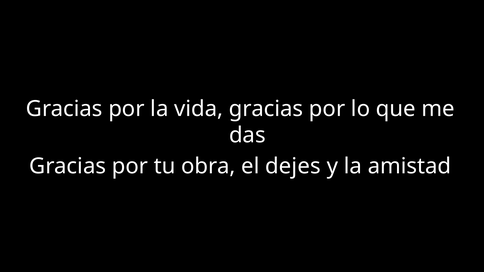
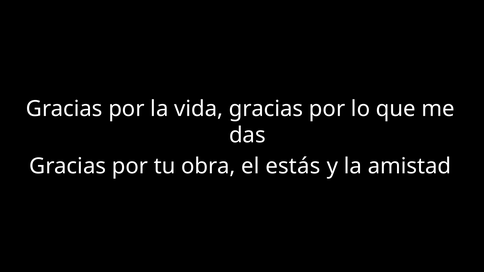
dejes: dejes -> estás (293, 166)
